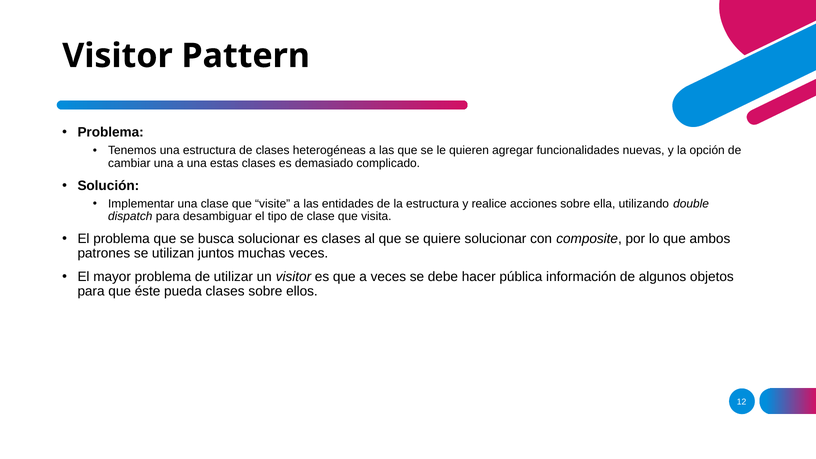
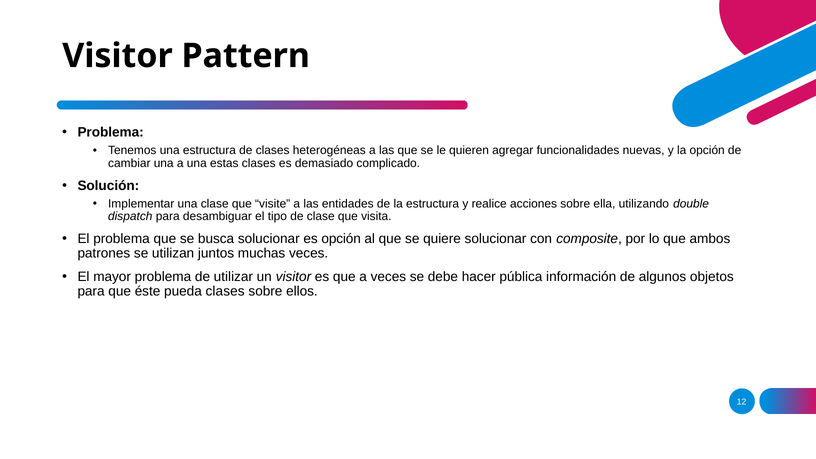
es clases: clases -> opción (341, 239)
